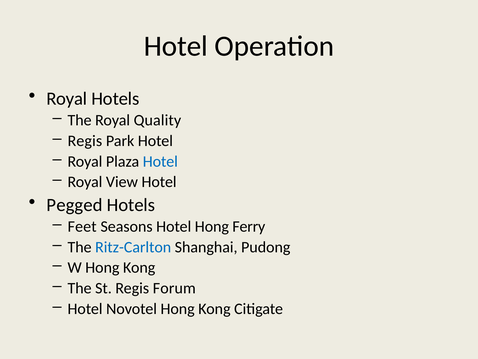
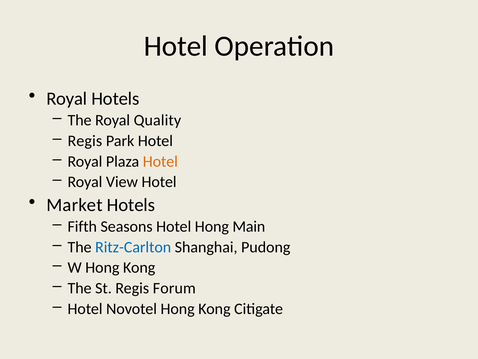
Hotel colour: blue -> orange (160, 161)
Pegged: Pegged -> Market (75, 205)
Feet: Feet -> Fifth (82, 226)
Ferry: Ferry -> Main (249, 226)
